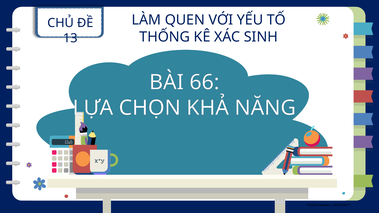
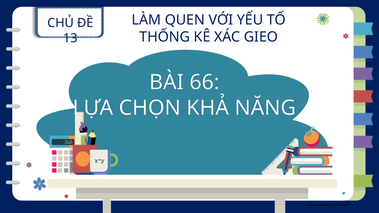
SINH: SINH -> GIEO (261, 37)
